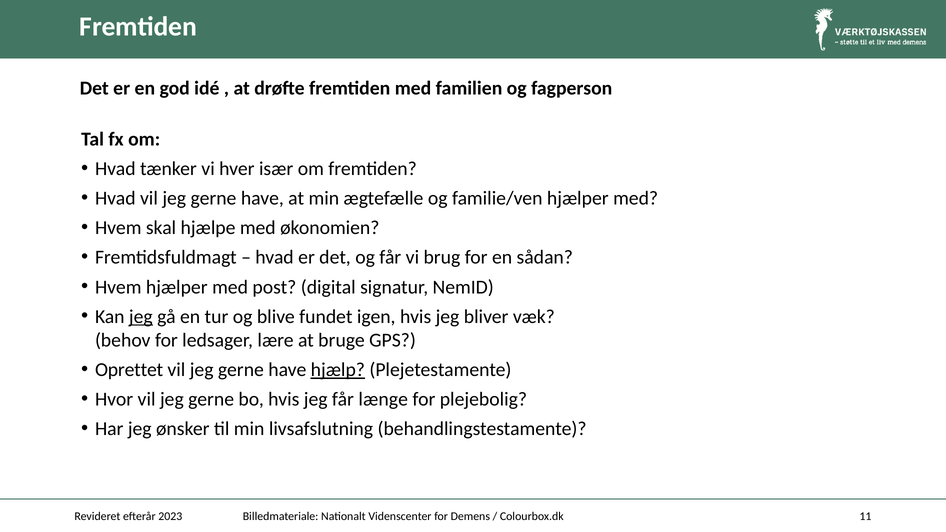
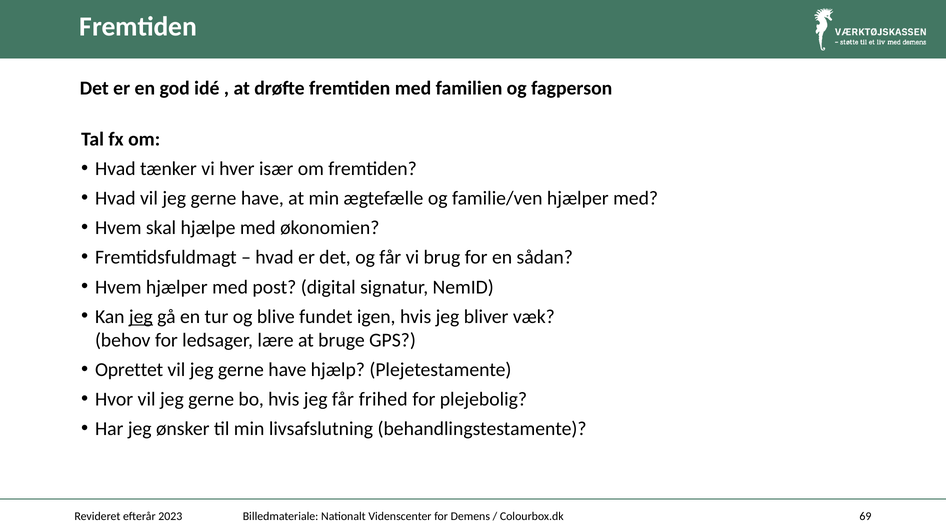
hjælp underline: present -> none (338, 370)
længe: længe -> frihed (383, 399)
11: 11 -> 69 (865, 516)
